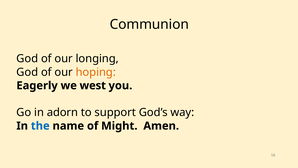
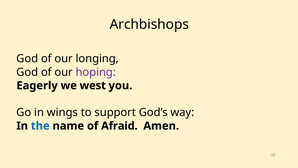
Communion: Communion -> Archbishops (149, 24)
hoping colour: orange -> purple (96, 72)
adorn: adorn -> wings (62, 112)
Might: Might -> Afraid (119, 126)
